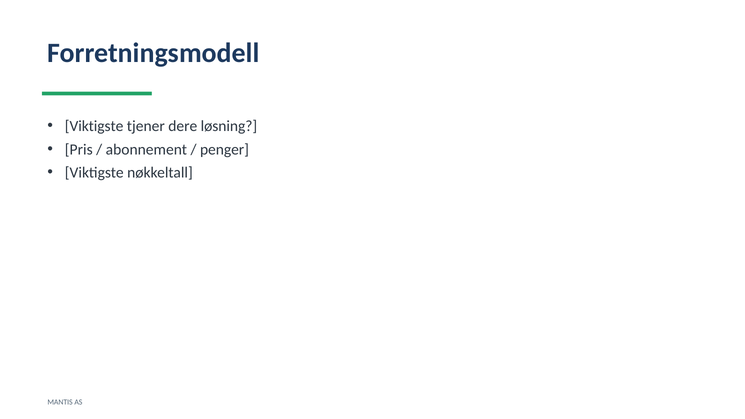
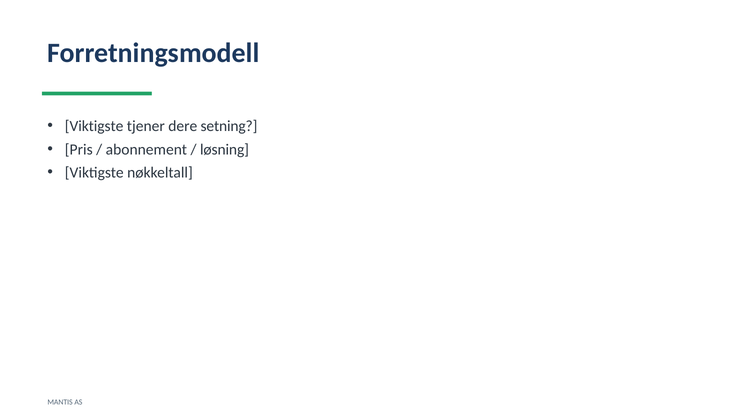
løsning: løsning -> setning (229, 126)
penger: penger -> løsning (224, 149)
